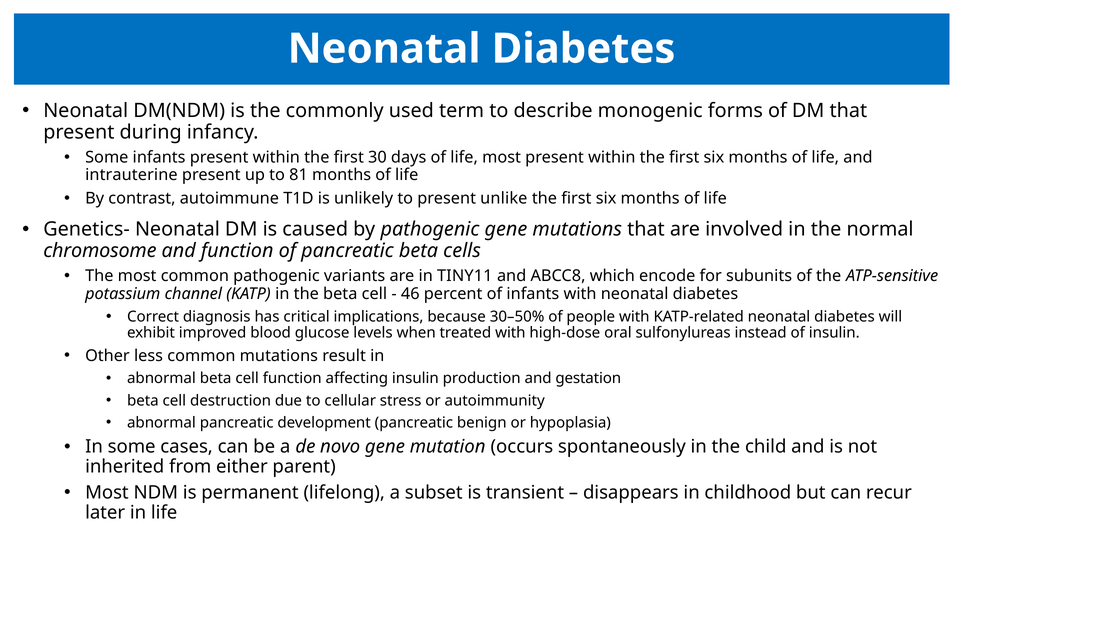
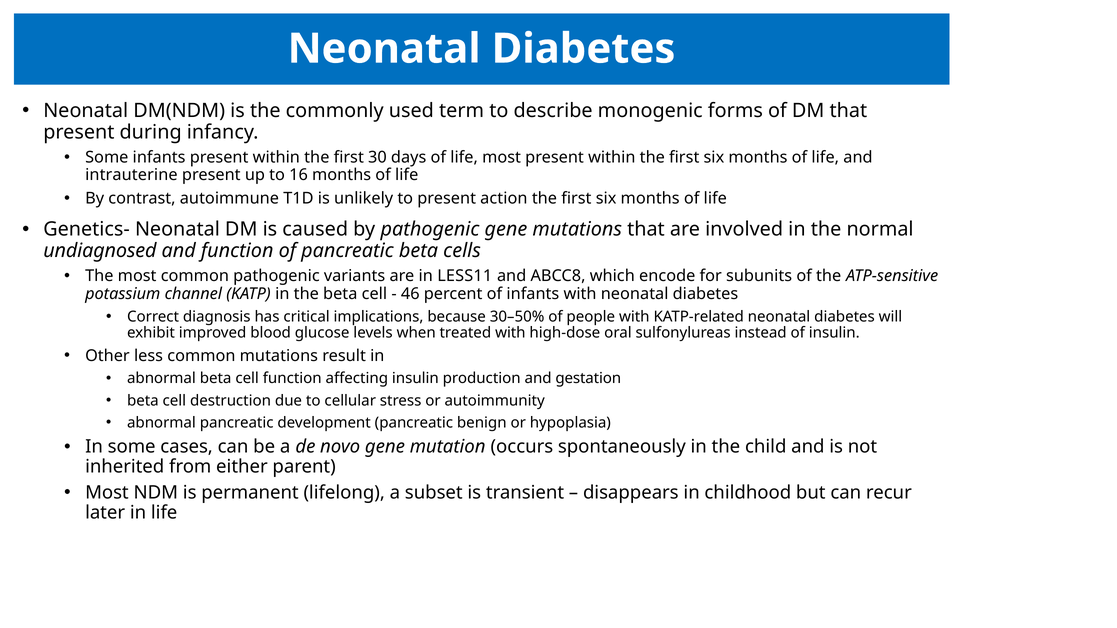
81: 81 -> 16 (299, 175)
unlike: unlike -> action (504, 198)
chromosome: chromosome -> undiagnosed (100, 251)
TINY11: TINY11 -> LESS11 (465, 276)
